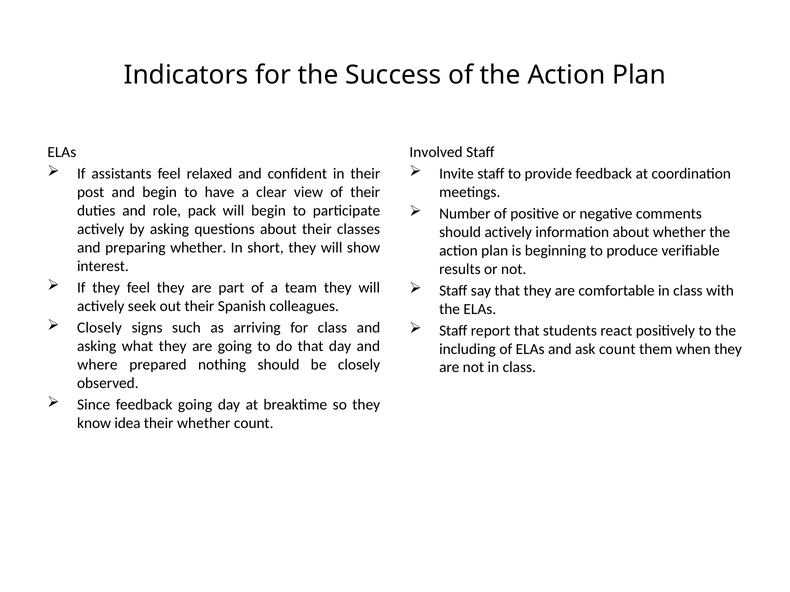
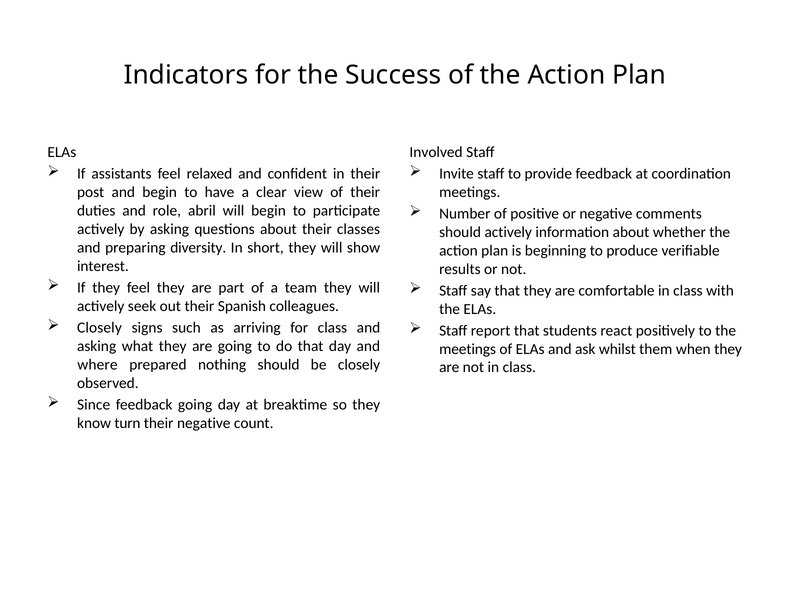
pack: pack -> abril (202, 211)
preparing whether: whether -> diversity (198, 248)
including: including -> meetings (468, 349)
ask count: count -> whilst (617, 349)
idea: idea -> turn (127, 423)
their whether: whether -> negative (204, 423)
